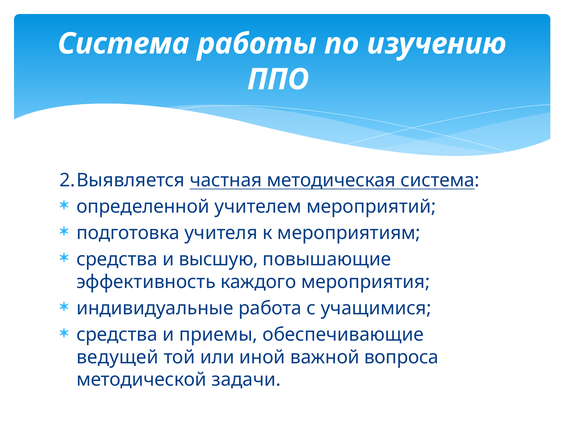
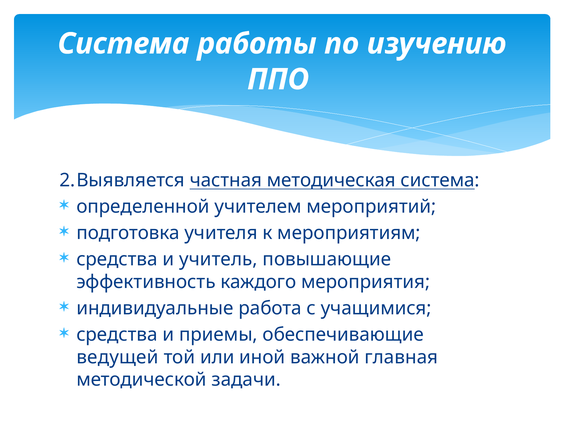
высшую: высшую -> учитель (218, 259)
вопроса: вопроса -> главная (401, 357)
